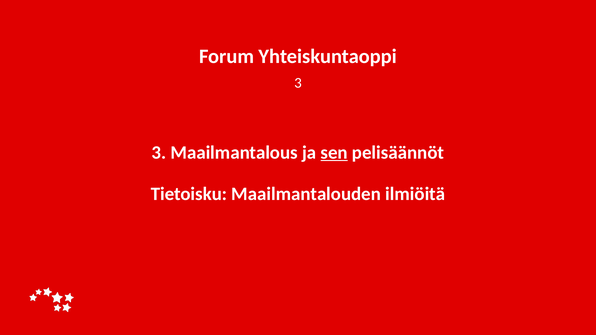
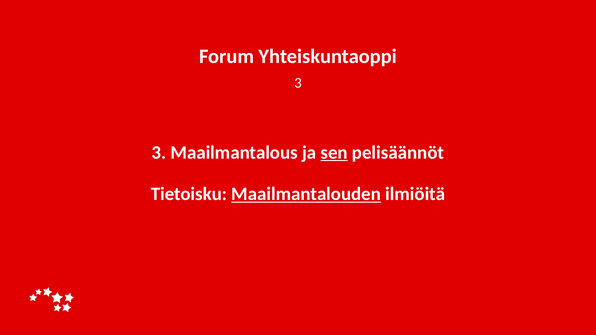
Maailmantalouden underline: none -> present (306, 194)
